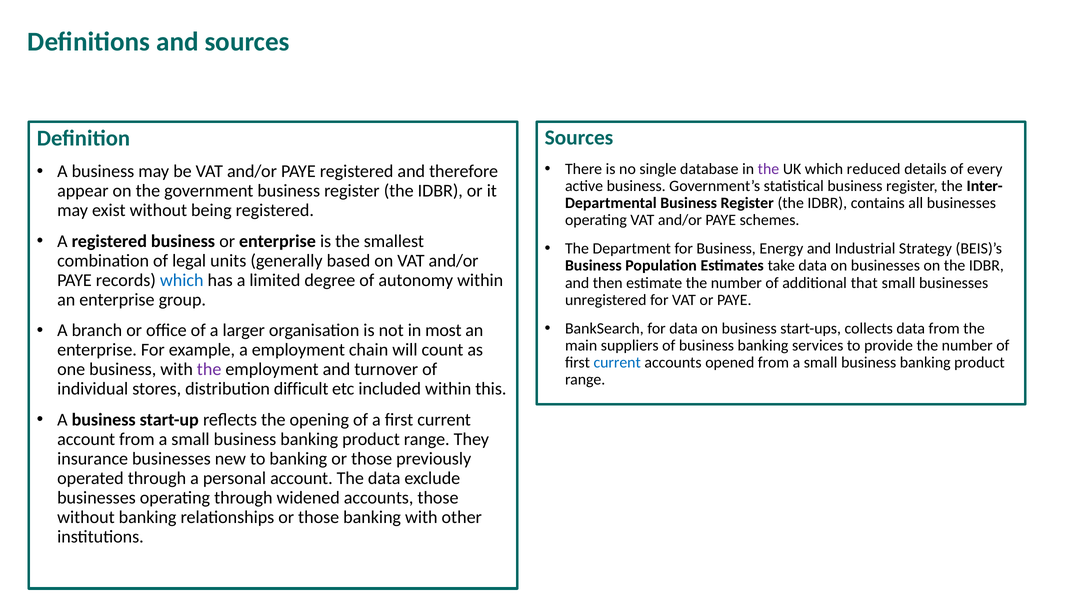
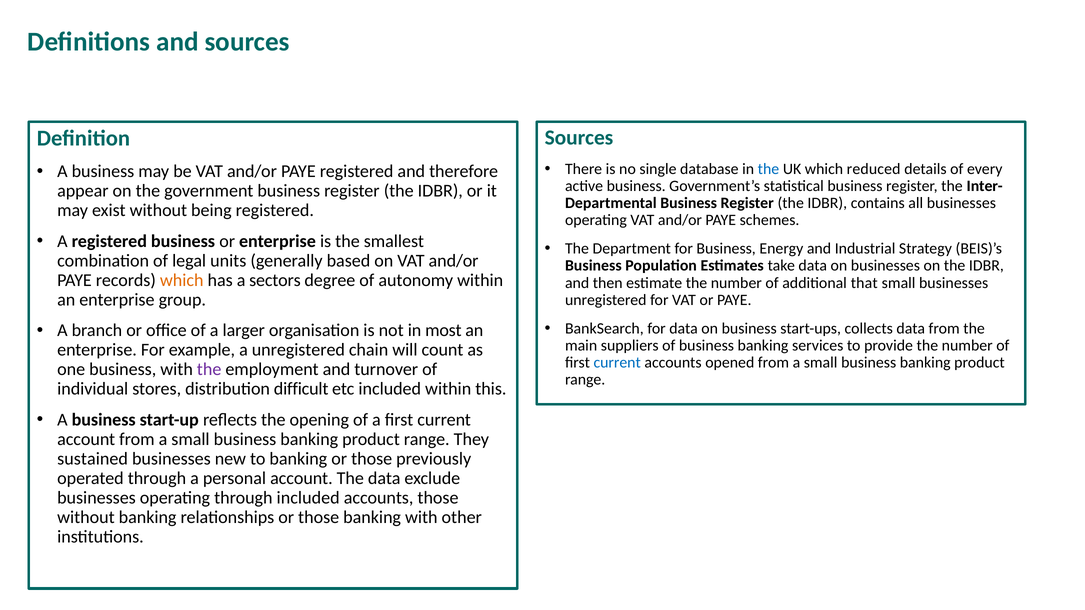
the colour: purple -> blue (768, 169)
which colour: blue -> orange (182, 280)
limited: limited -> sectors (275, 280)
a employment: employment -> unregistered (298, 350)
insurance: insurance -> sustained (93, 459)
through widened: widened -> included (308, 498)
